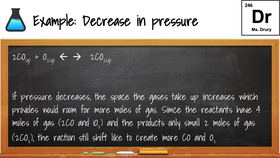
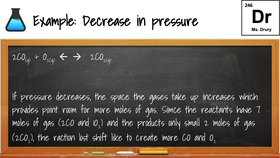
would: would -> point (50, 110)
4: 4 -> 7 (258, 110)
still: still -> lost (84, 137)
